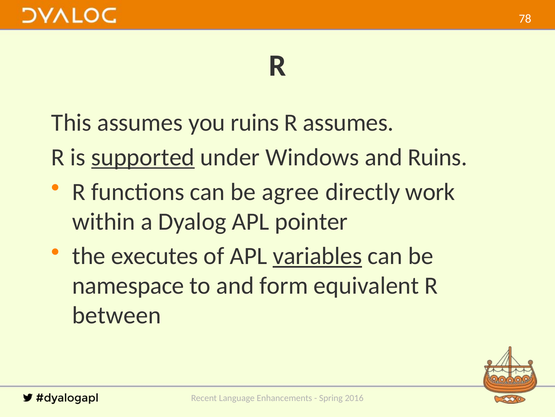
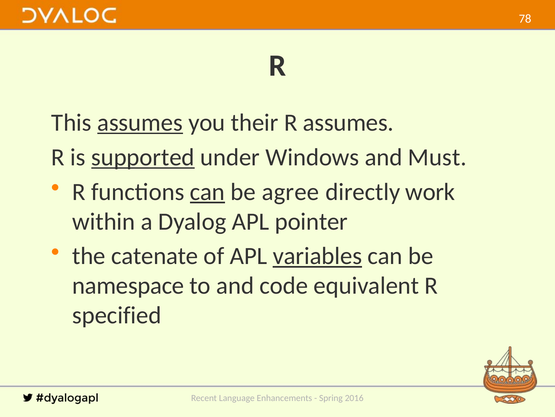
assumes underline: none -> present (140, 122)
you ruins: ruins -> their (255, 122)
and Ruins: Ruins -> Must (437, 157)
can underline: none -> present (207, 192)
executes: executes -> catenate (155, 256)
form: form -> code (284, 285)
between: between -> specified (117, 315)
